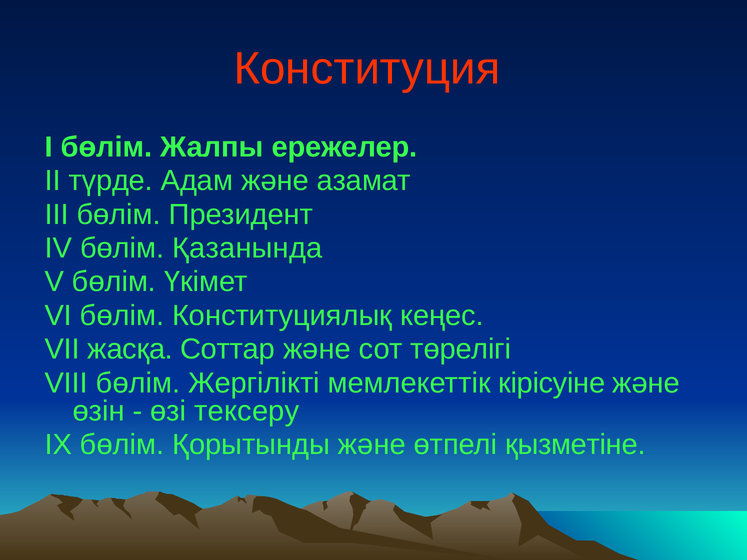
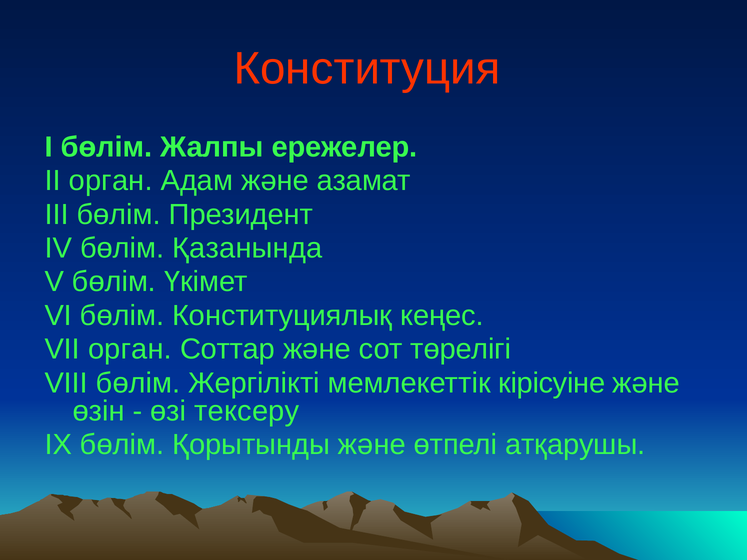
ІІ түрде: түрде -> орган (111, 181)
VІІ жасқа: жасқа -> орган (130, 350)
қызметіне: қызметіне -> атқарушы (575, 445)
